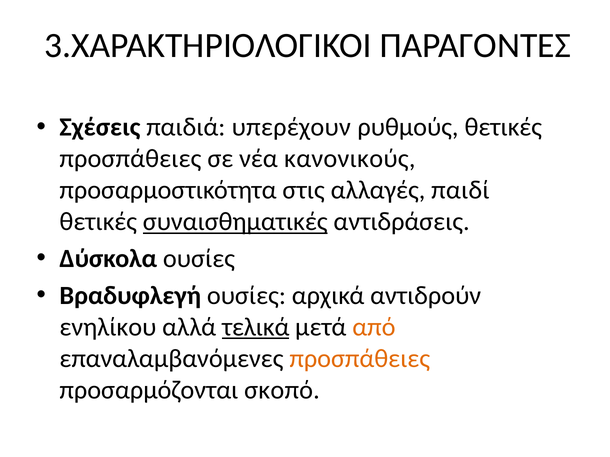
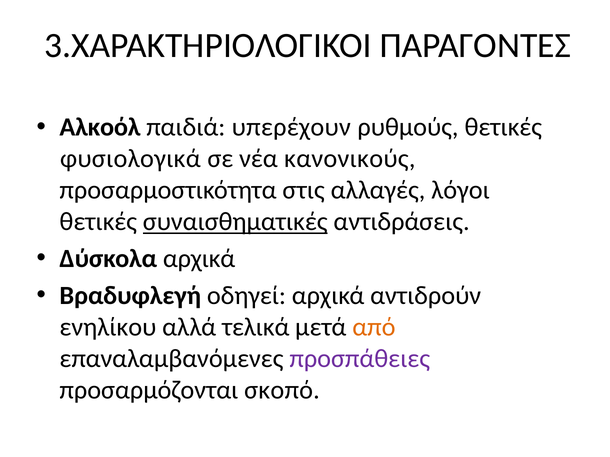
Σχέσεις: Σχέσεις -> Αλκοόλ (100, 127)
προσπάθειες: προσπάθειες -> φυσιολογικά (130, 159)
παιδί: παιδί -> λόγοι (460, 190)
Δύσκολα ουσίες: ουσίες -> αρχικά (199, 259)
Βραδυφλεγή ουσίες: ουσίες -> οδηγεί (246, 296)
τελικά underline: present -> none (256, 327)
προσπάθειες colour: orange -> purple (360, 359)
